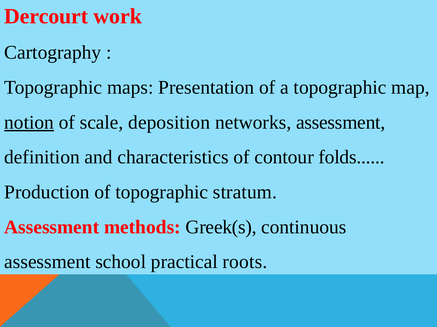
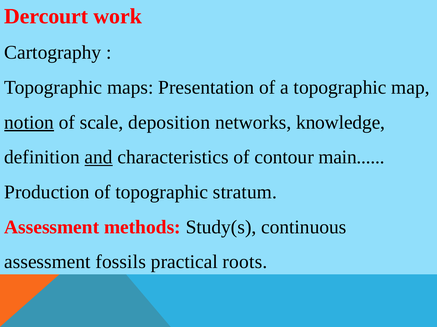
networks assessment: assessment -> knowledge (341, 123)
and underline: none -> present (99, 158)
folds: folds -> main (352, 158)
Greek(s: Greek(s -> Study(s (221, 228)
school: school -> fossils (121, 262)
